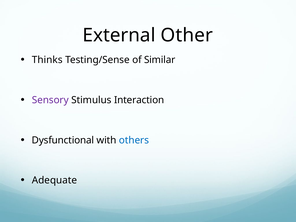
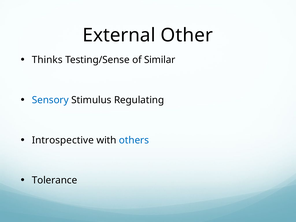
Sensory colour: purple -> blue (50, 100)
Interaction: Interaction -> Regulating (139, 100)
Dysfunctional: Dysfunctional -> Introspective (63, 140)
Adequate: Adequate -> Tolerance (55, 180)
